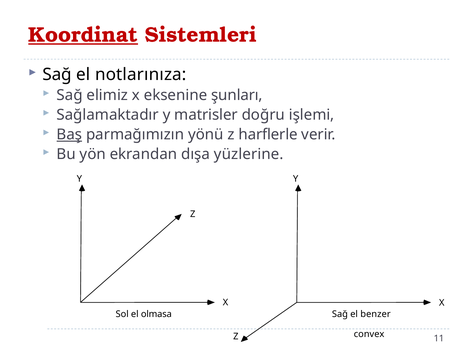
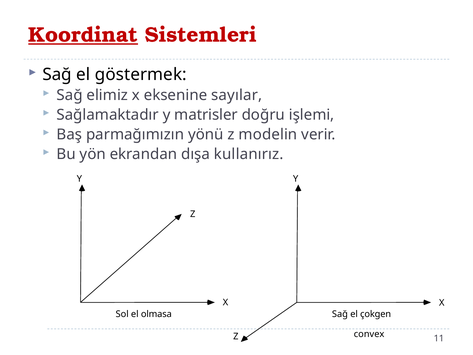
notlarınıza: notlarınıza -> göstermek (141, 75)
şunları: şunları -> sayılar (237, 95)
Baş underline: present -> none (69, 135)
harflerle: harflerle -> modelin (268, 135)
yüzlerine: yüzlerine -> kullanırız (249, 154)
benzer: benzer -> çokgen (376, 314)
